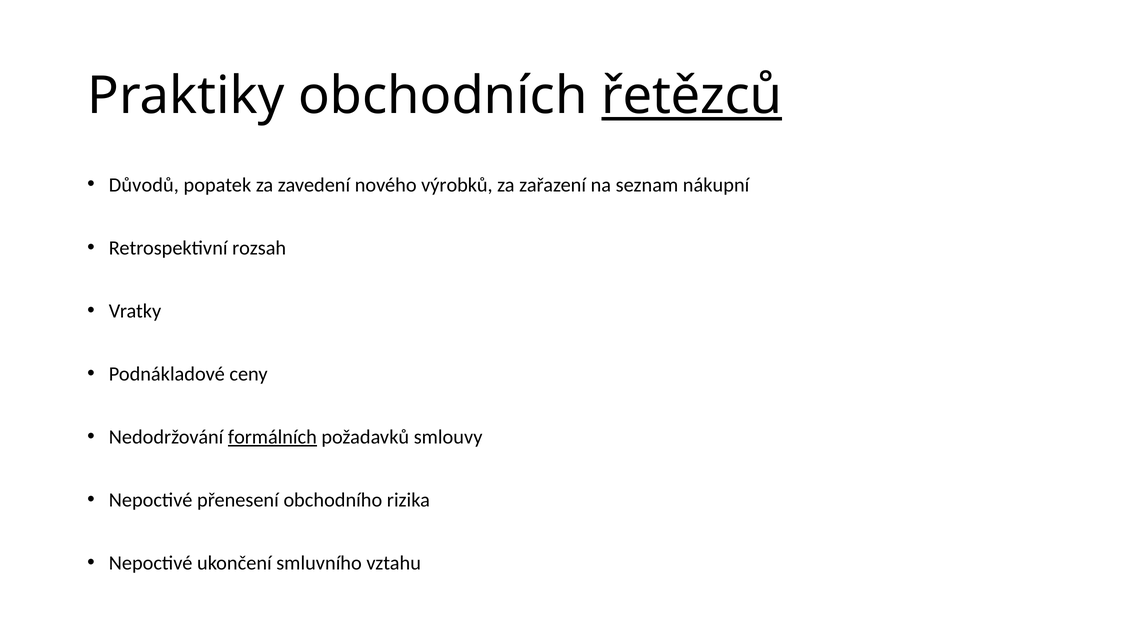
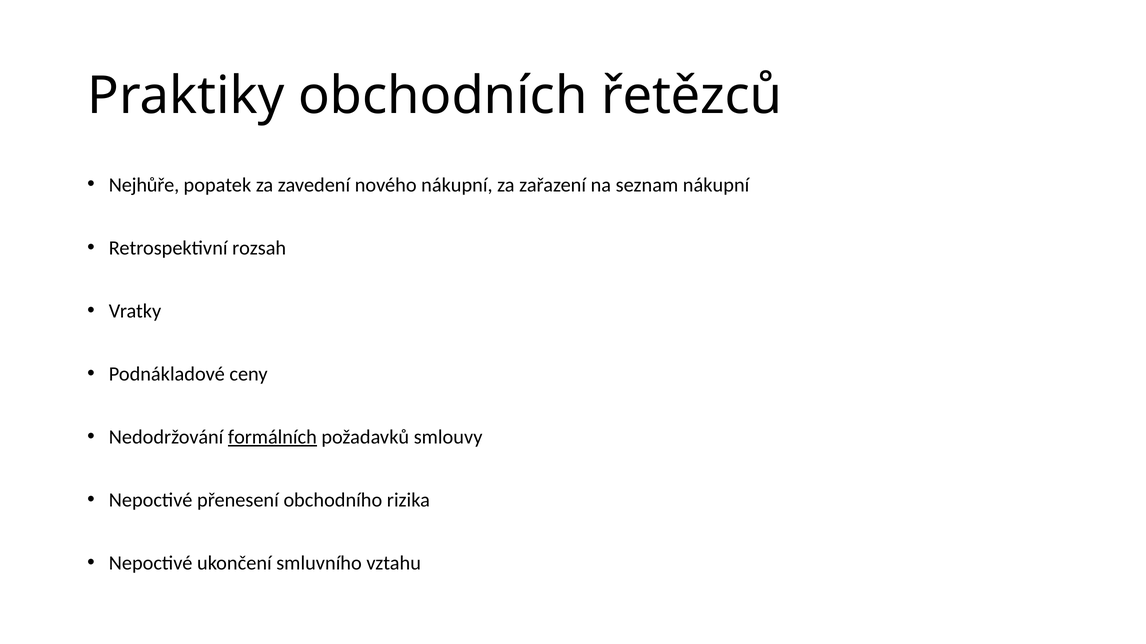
řetězců underline: present -> none (692, 96)
Důvodů: Důvodů -> Nejhůře (144, 185)
nového výrobků: výrobků -> nákupní (457, 185)
